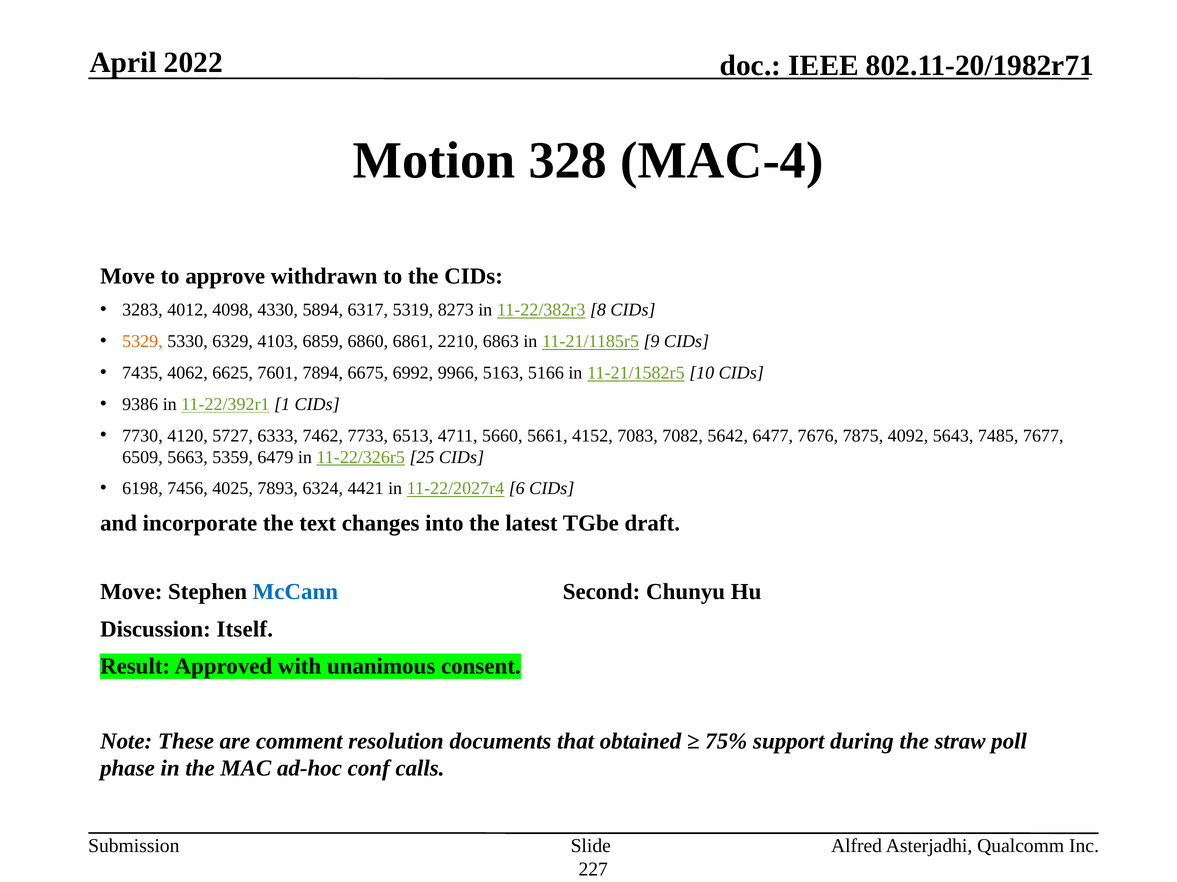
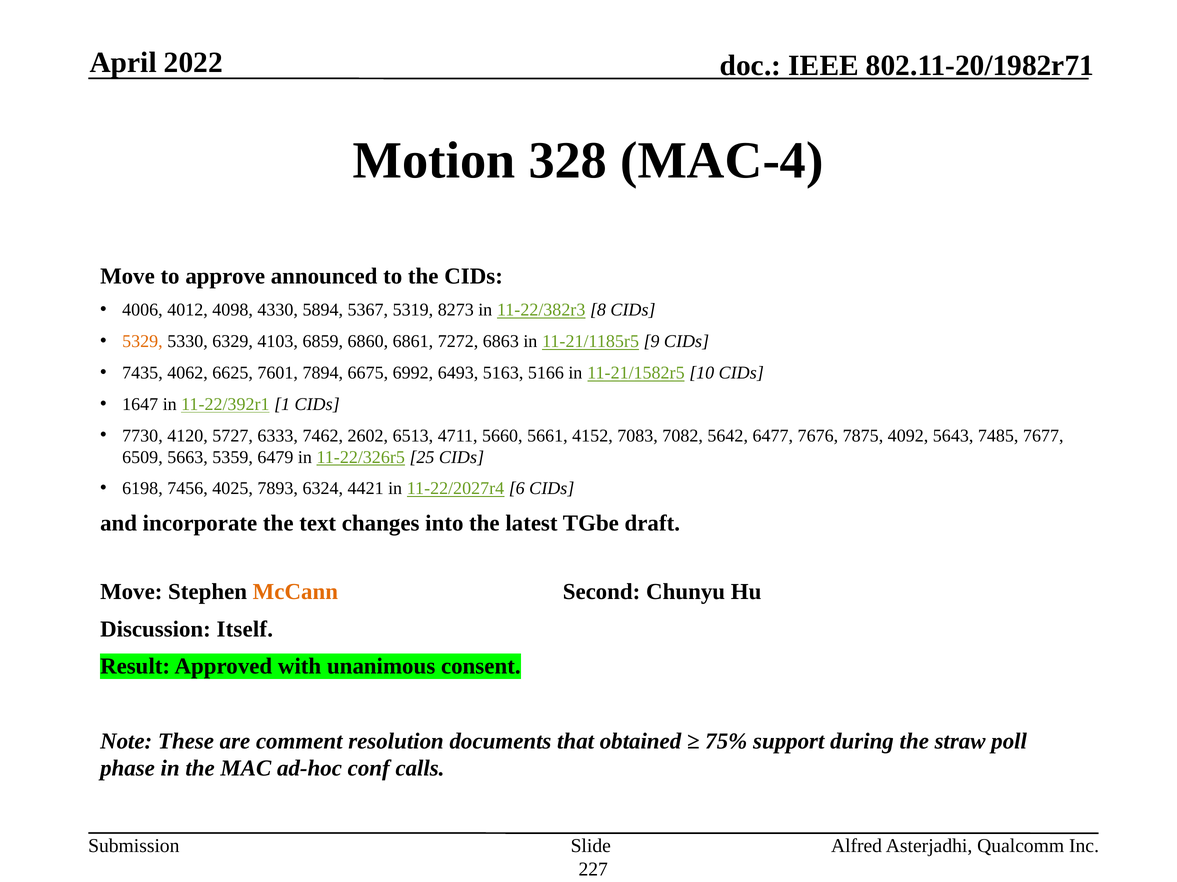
withdrawn: withdrawn -> announced (324, 276)
3283: 3283 -> 4006 (142, 310)
6317: 6317 -> 5367 (368, 310)
2210: 2210 -> 7272 (458, 342)
9966: 9966 -> 6493 (458, 373)
9386: 9386 -> 1647 (140, 405)
7733: 7733 -> 2602 (368, 436)
McCann colour: blue -> orange (295, 592)
